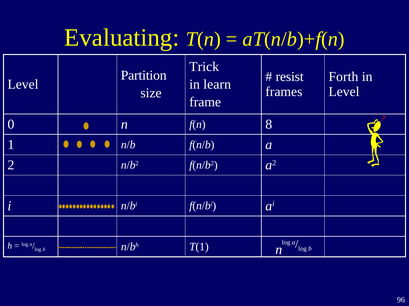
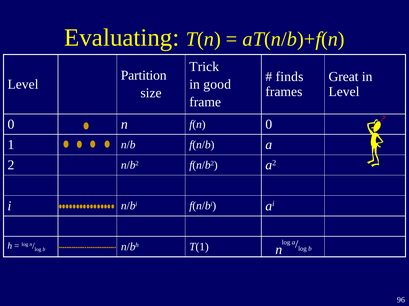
resist: resist -> finds (290, 77)
Forth: Forth -> Great (343, 77)
learn: learn -> good (217, 84)
f(n 8: 8 -> 0 (269, 125)
